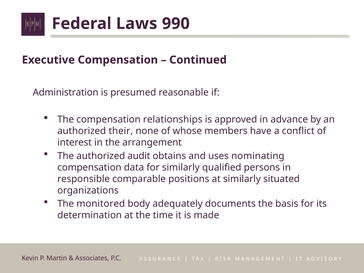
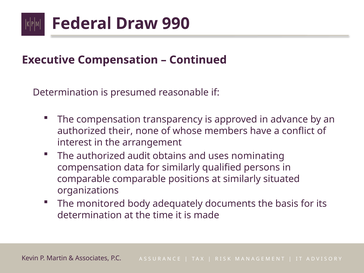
Laws: Laws -> Draw (137, 24)
Administration: Administration -> Determination (66, 93)
relationships: relationships -> transparency (173, 119)
responsible: responsible -> comparable (84, 179)
